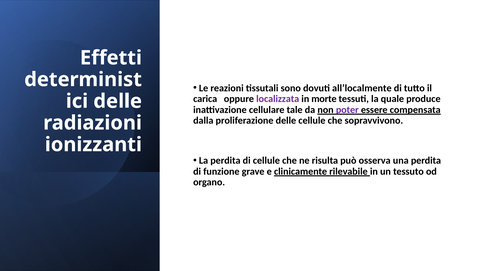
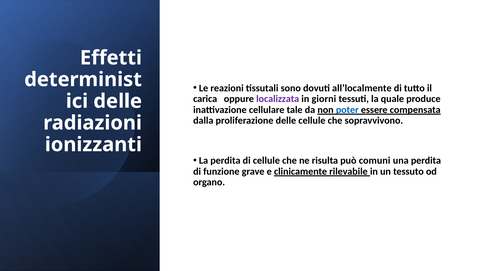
morte: morte -> giorni (324, 99)
poter colour: purple -> blue (347, 110)
osserva: osserva -> comuni (375, 161)
